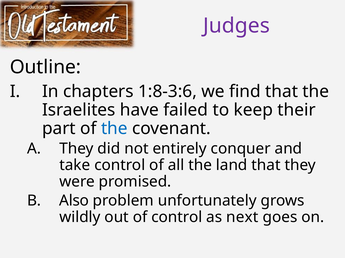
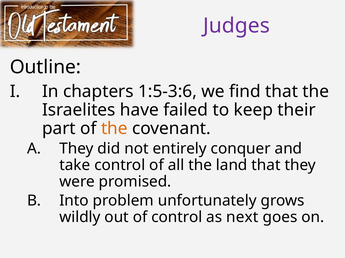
1:8-3:6: 1:8-3:6 -> 1:5-3:6 (168, 92)
the colour: blue -> orange (114, 129)
Also: Also -> Into (74, 201)
